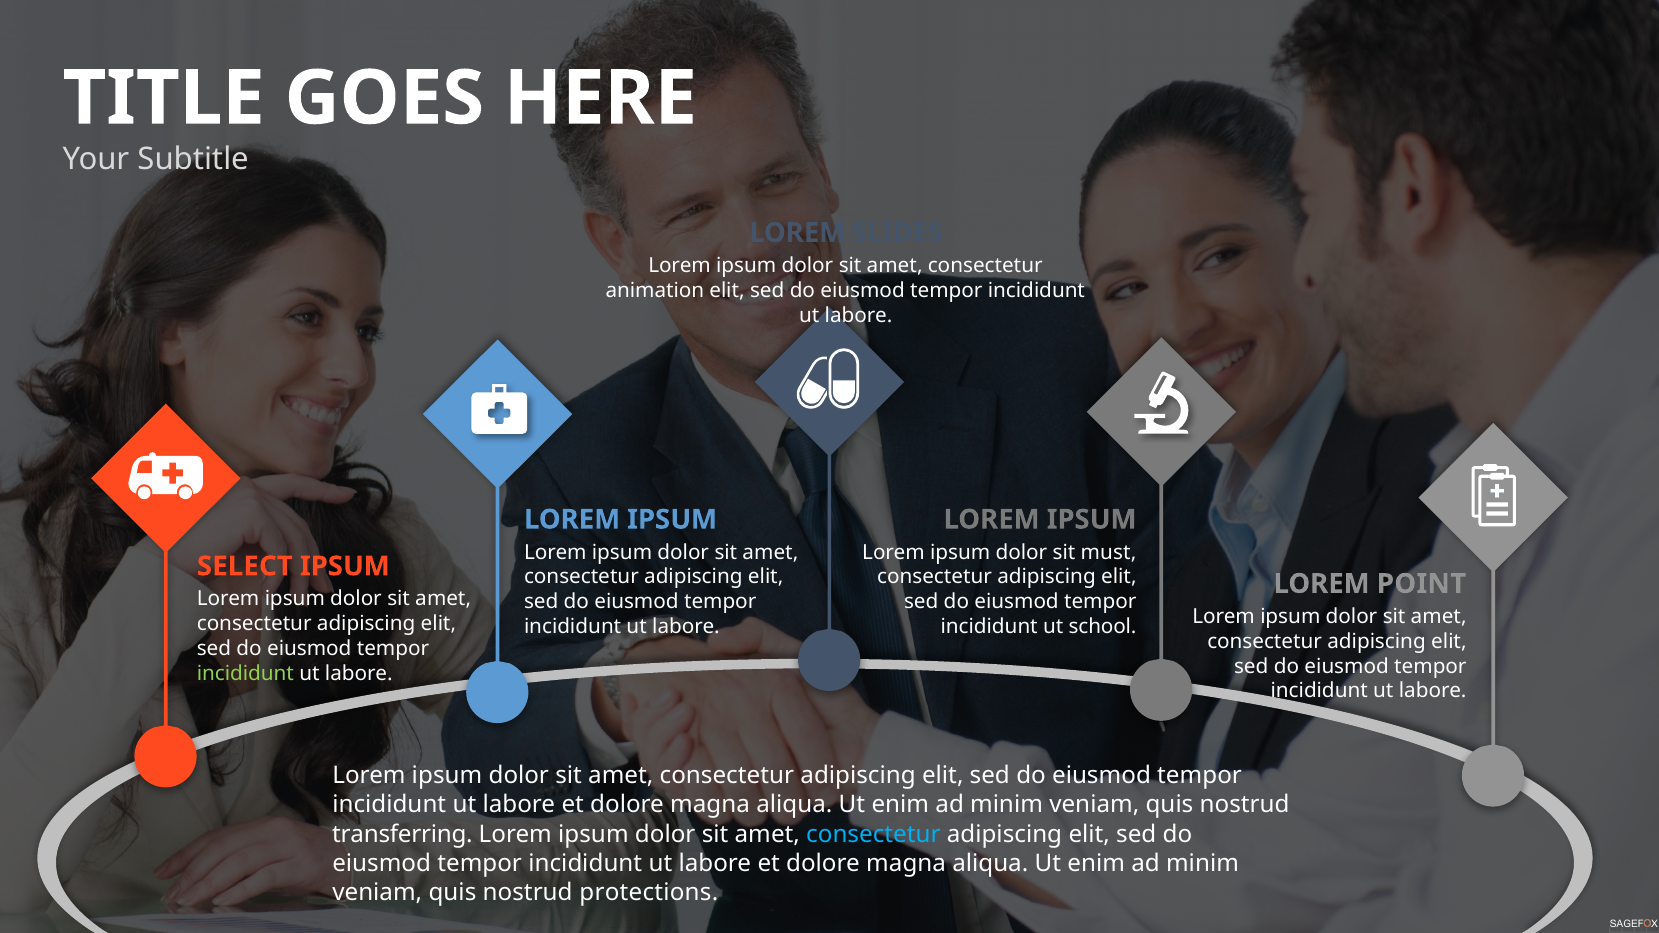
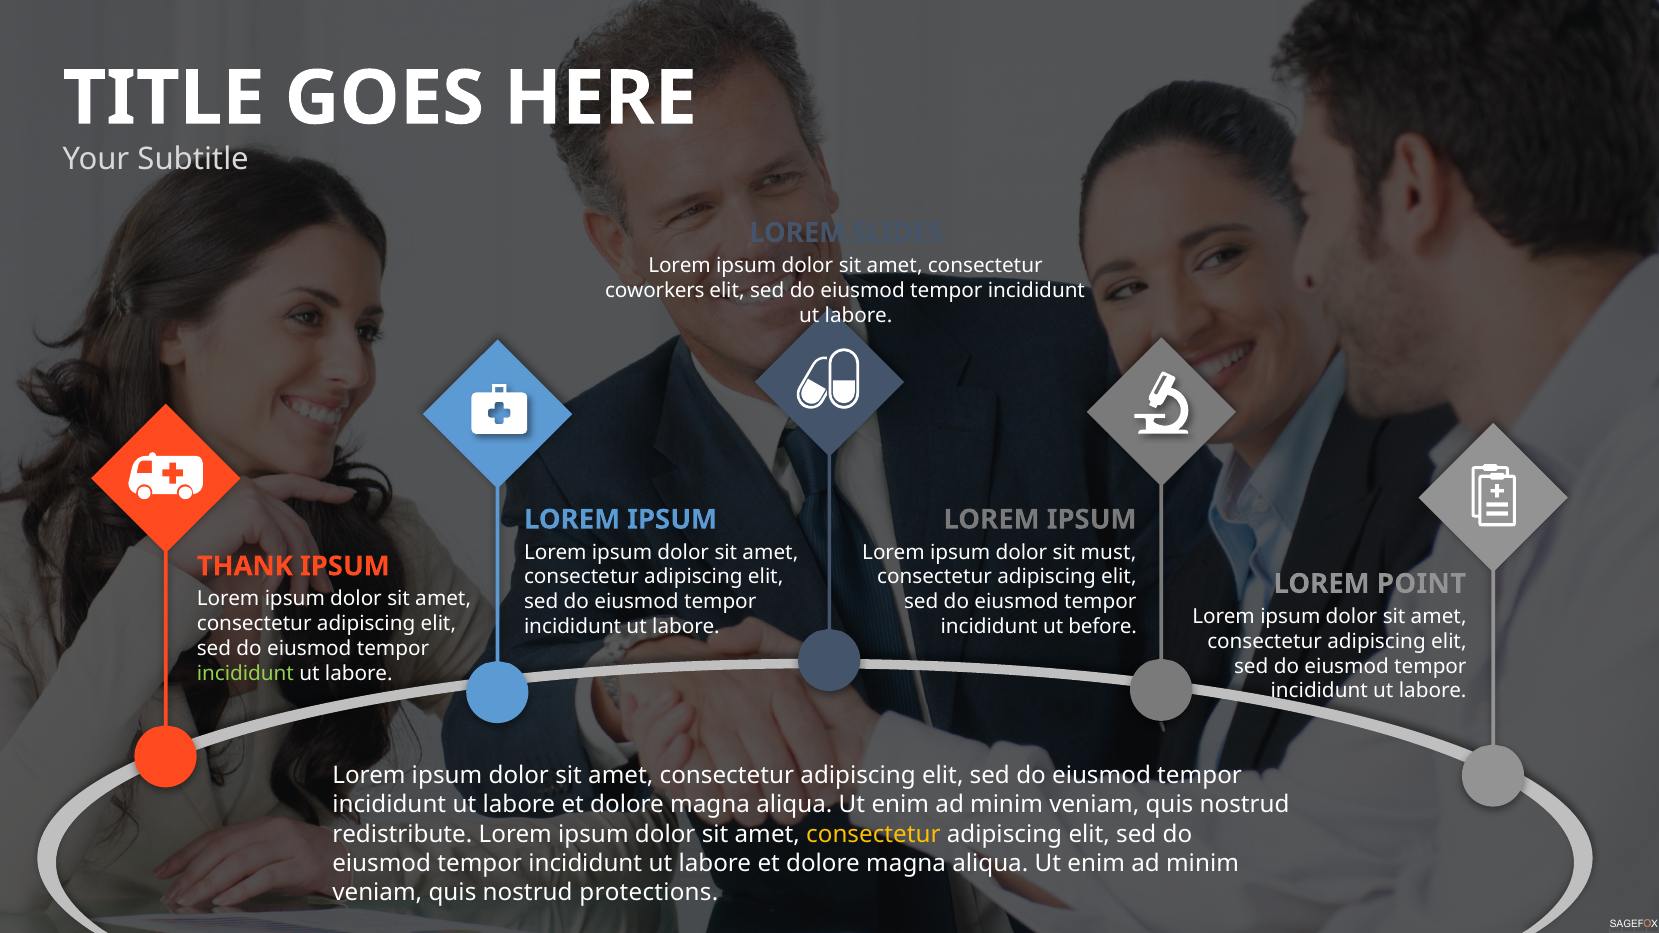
animation: animation -> coworkers (655, 290)
SELECT: SELECT -> THANK (245, 566)
school: school -> before (1103, 627)
transferring: transferring -> redistribute (402, 834)
consectetur colour: light blue -> yellow (873, 834)
